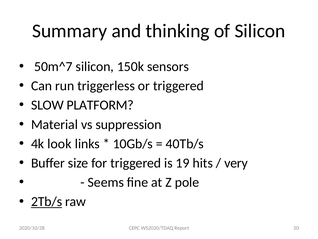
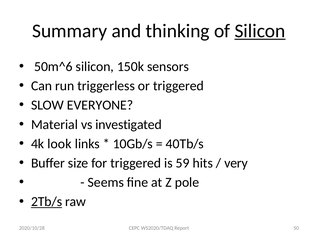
Silicon underline: none -> present (260, 31)
50m^7: 50m^7 -> 50m^6 (53, 66)
PLATFORM: PLATFORM -> EVERYONE (100, 105)
suppression: suppression -> investigated (129, 124)
19: 19 -> 59 (183, 163)
